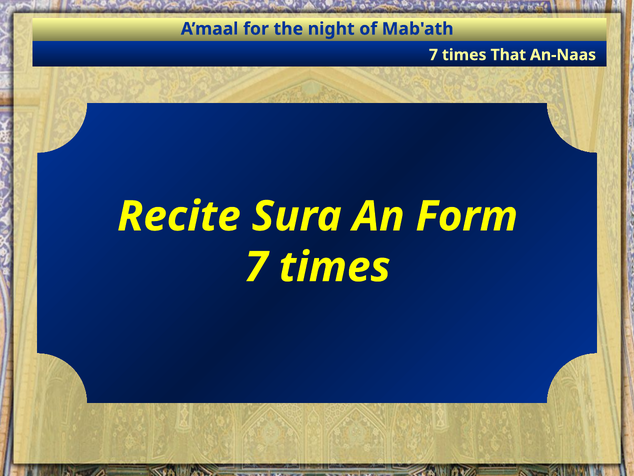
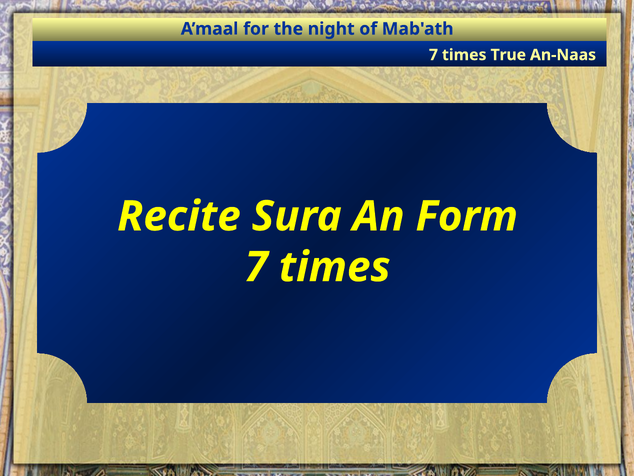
That: That -> True (508, 55)
